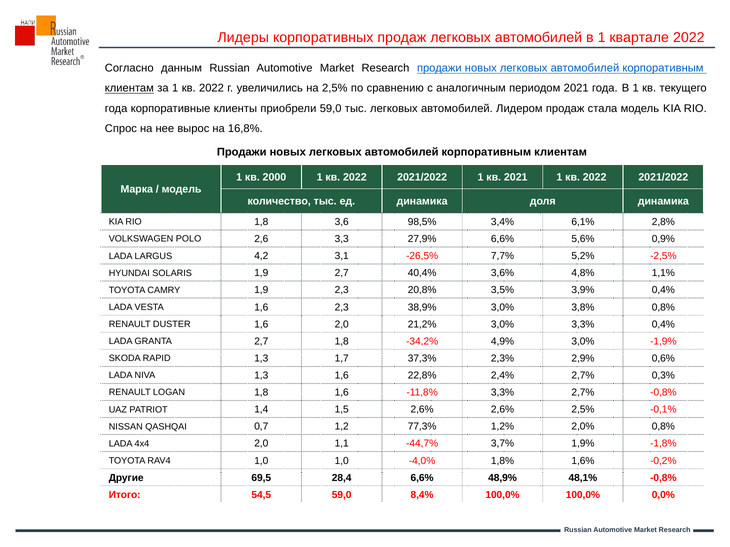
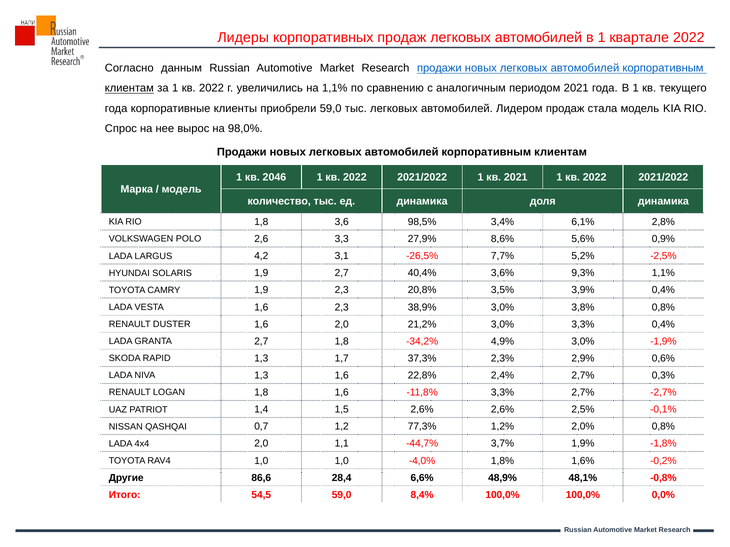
на 2,5%: 2,5% -> 1,1% (335, 88)
16,8%: 16,8% -> 98,0% (245, 129)
2000: 2000 -> 2046 (274, 177)
27,9% 6,6%: 6,6% -> 8,6% (503, 239)
4,8%: 4,8% -> 9,3% (583, 273)
2,7% -0,8%: -0,8% -> -2,7% (663, 393)
69,5: 69,5 -> 86,6 (261, 478)
